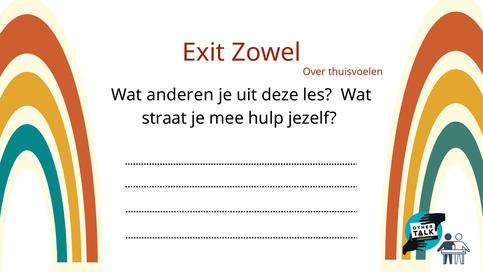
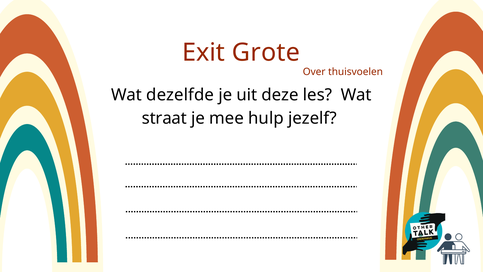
Zowel: Zowel -> Grote (266, 53)
anderen: anderen -> dezelfde (180, 95)
